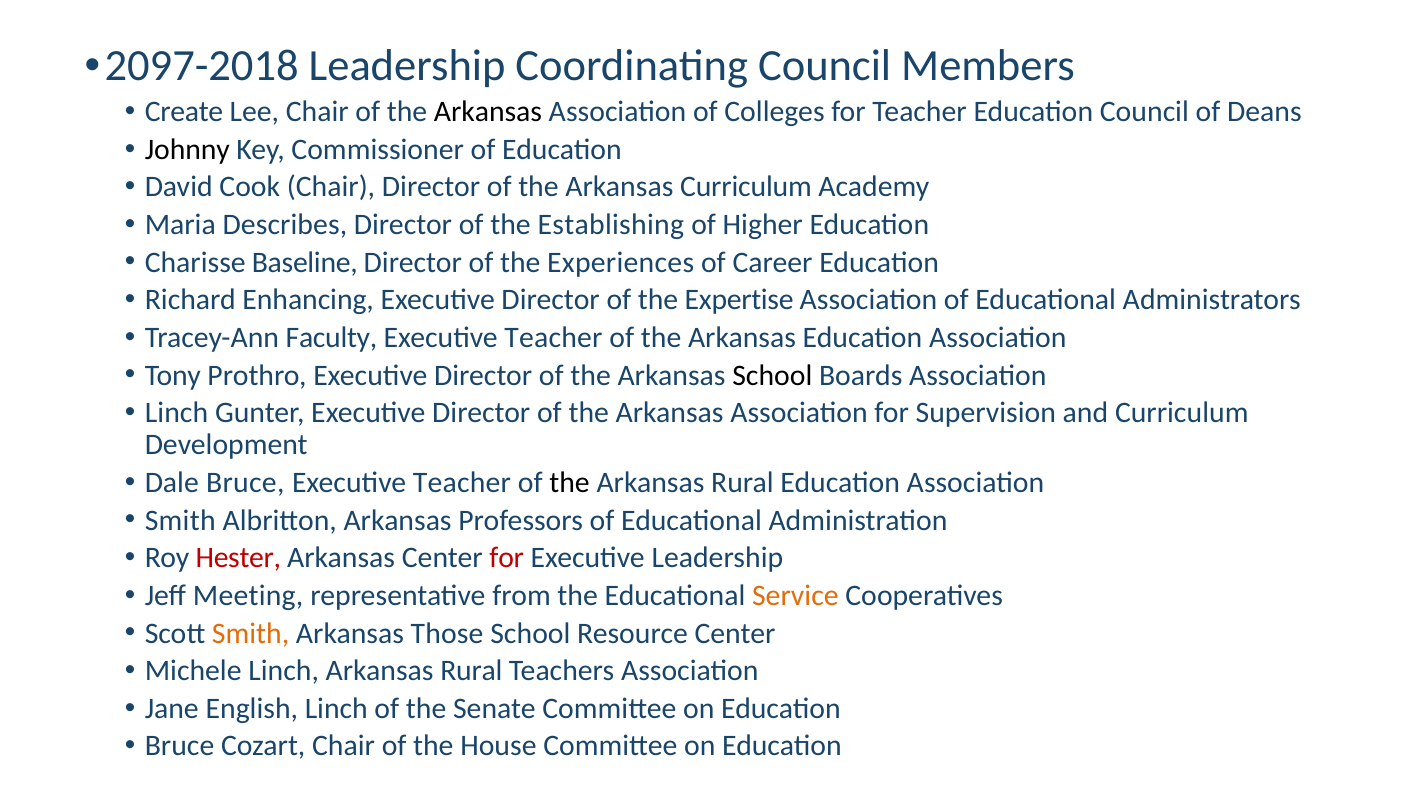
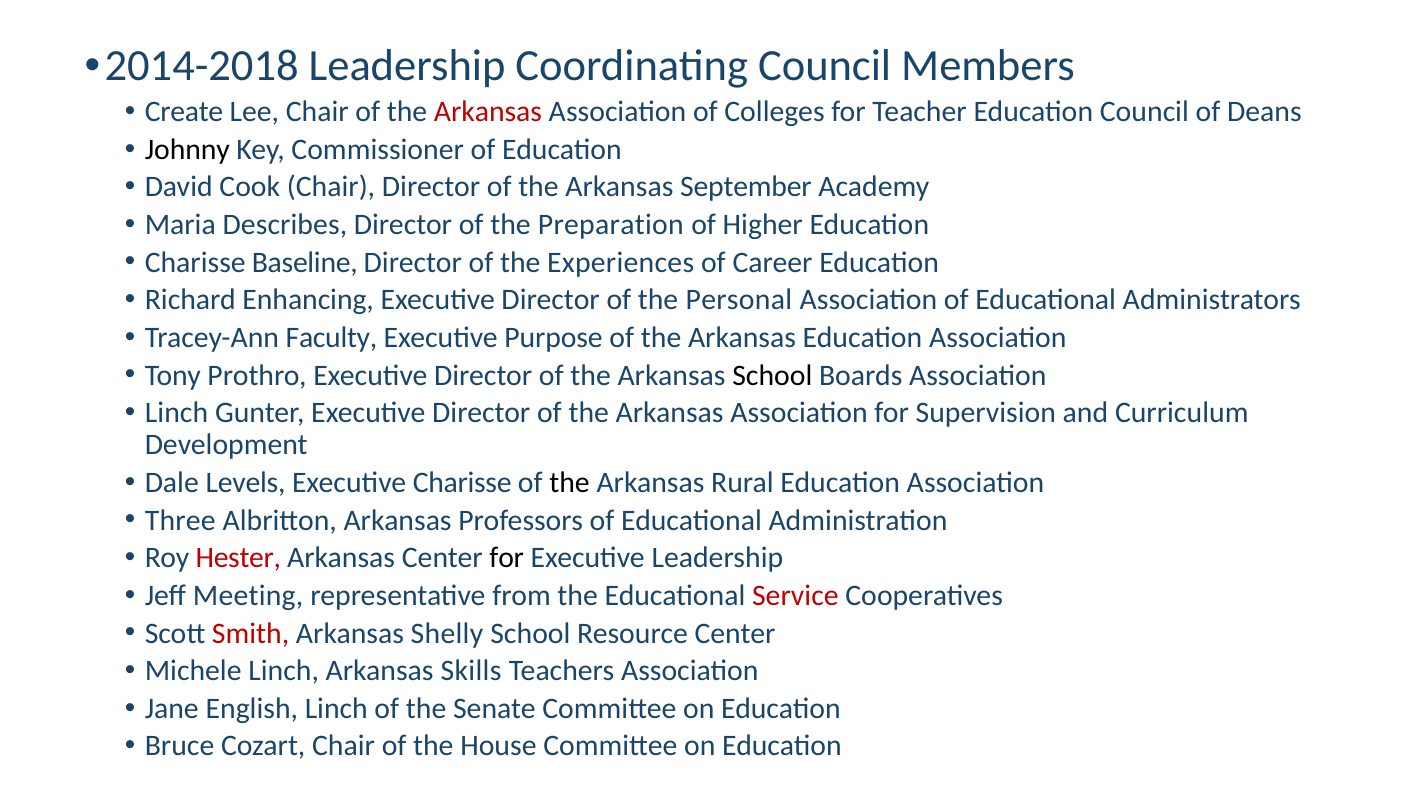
2097-2018: 2097-2018 -> 2014-2018 (202, 66)
Arkansas colour: black -> red (488, 112)
Arkansas Curriculum: Curriculum -> September (746, 187)
Establishing: Establishing -> Preparation (611, 225)
Expertise: Expertise -> Personal (739, 300)
Teacher: Teacher -> Purpose (554, 338)
Dale Bruce: Bruce -> Levels (246, 483)
Teacher: Teacher -> Charisse (462, 483)
Smith: Smith -> Three (180, 520)
for colour: red -> black (507, 558)
Service colour: orange -> red (795, 596)
Smith colour: orange -> red (251, 633)
Those: Those -> Shelly (447, 633)
Linch Arkansas Rural: Rural -> Skills (471, 671)
